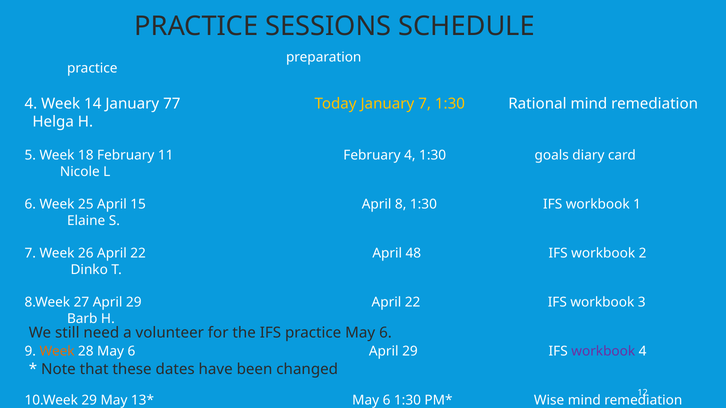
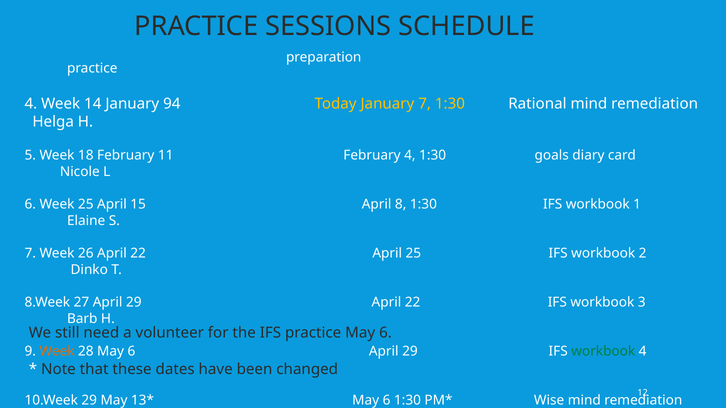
77: 77 -> 94 (172, 104)
April 48: 48 -> 25 (413, 254)
workbook colour: purple -> green (603, 352)
